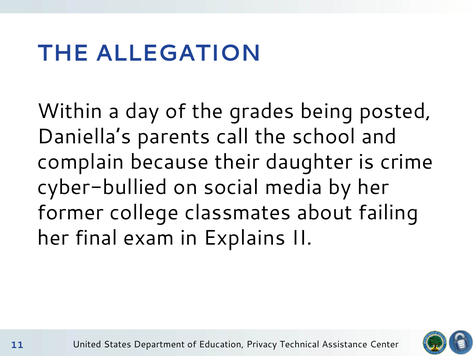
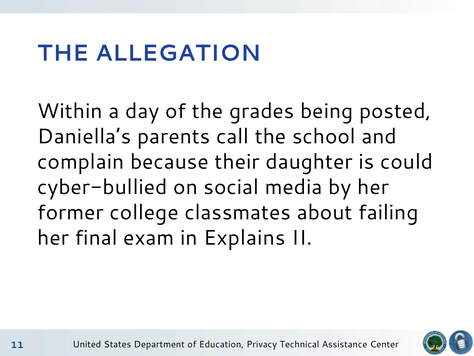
crime: crime -> could (407, 162)
